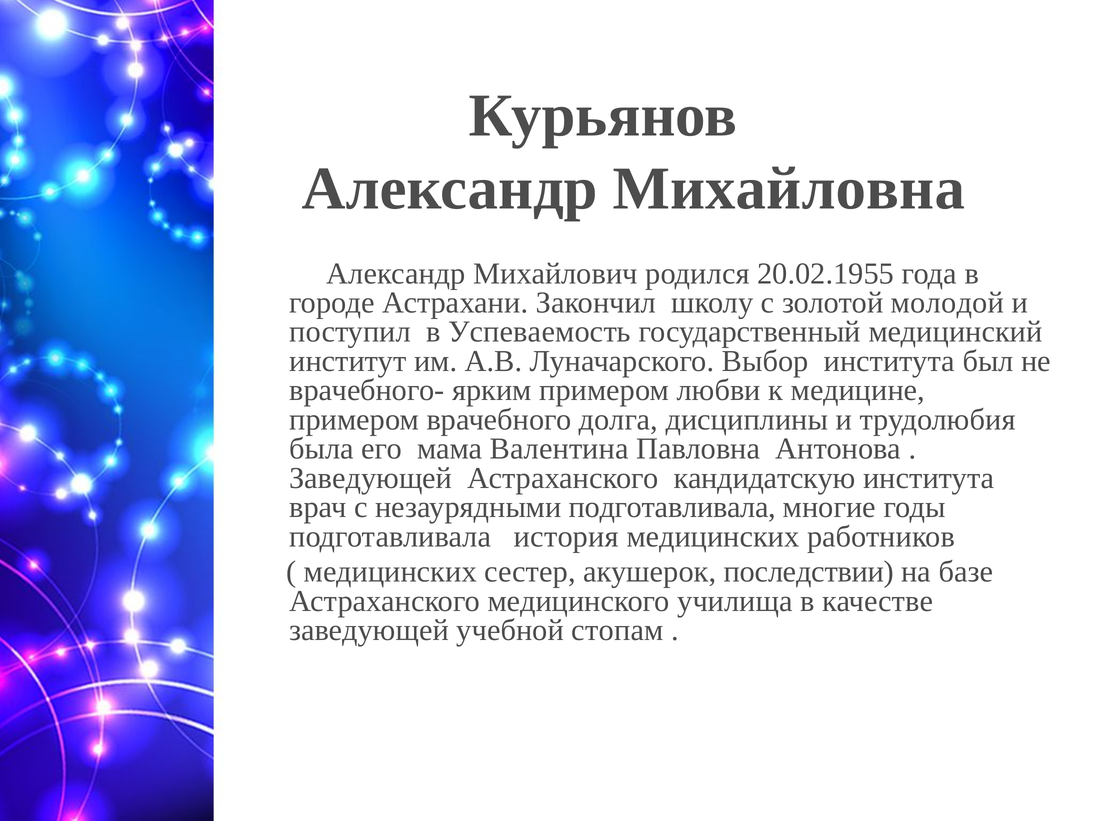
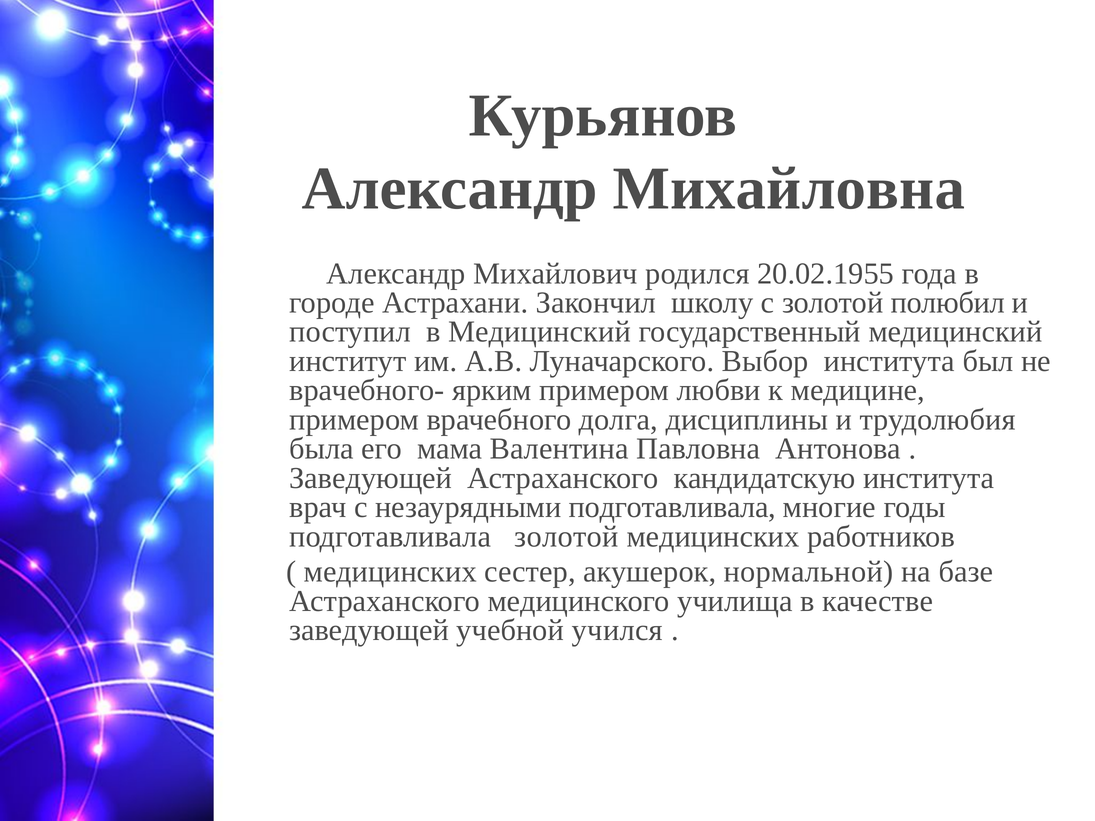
молодой: молодой -> полюбил (948, 303)
в Успеваемость: Успеваемость -> Медицинский (539, 332)
подготавливала история: история -> золотой (566, 537)
последствии: последствии -> нормальной (809, 572)
стопам: стопам -> учился (617, 630)
